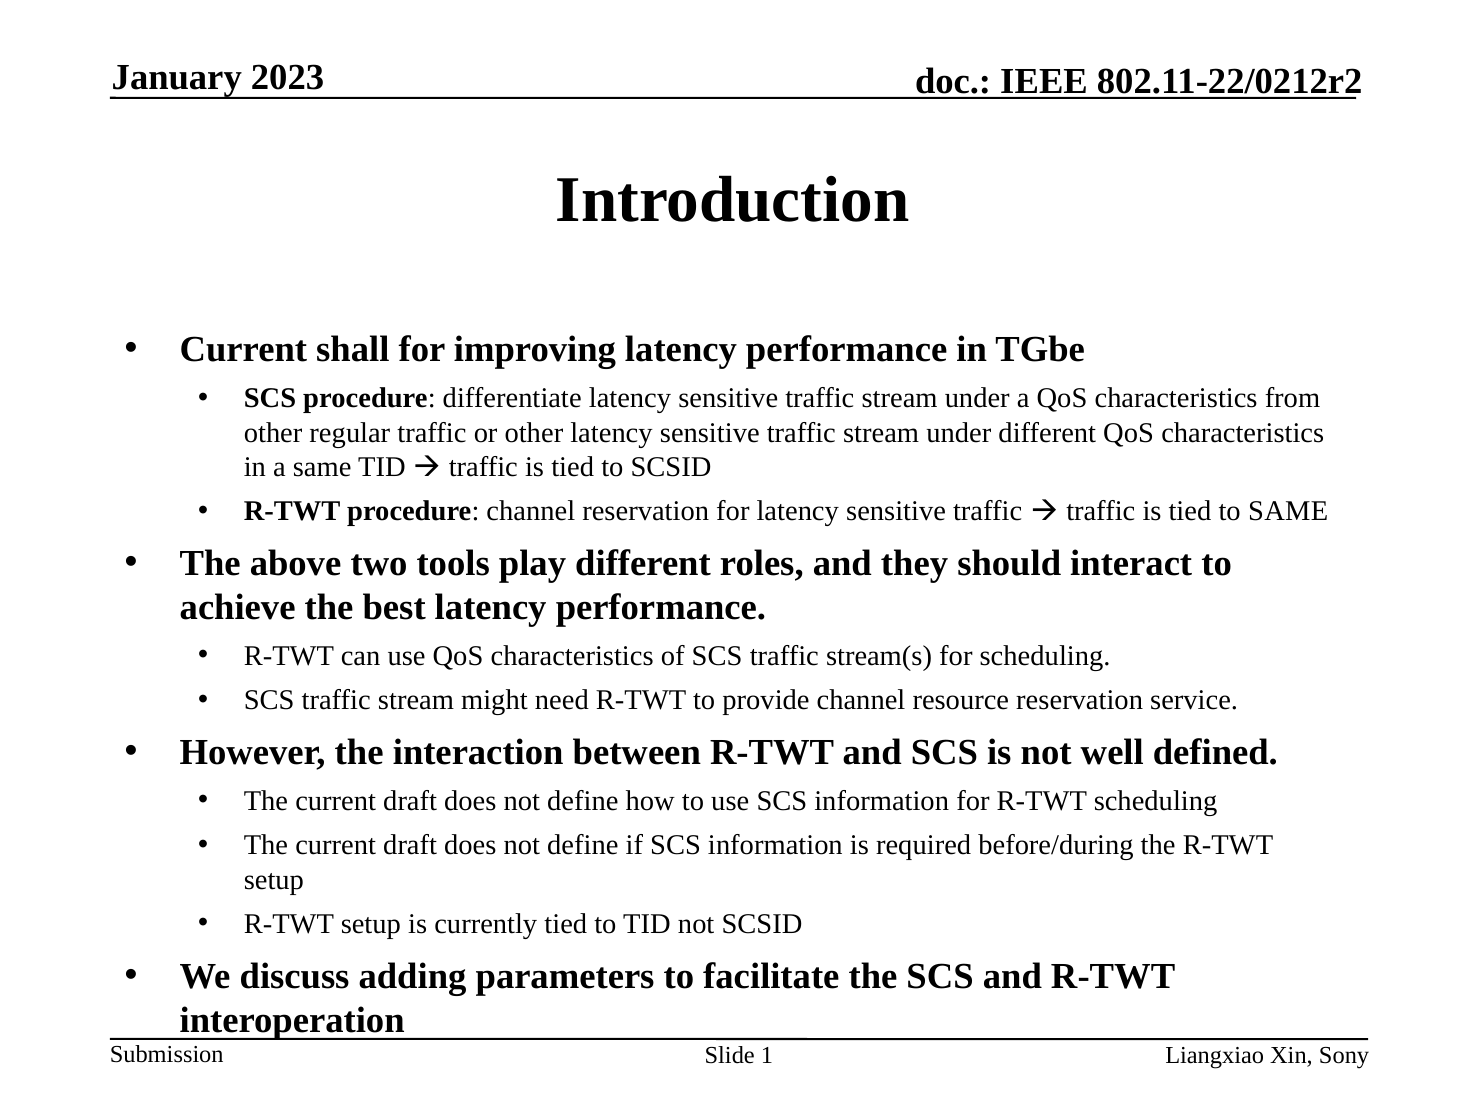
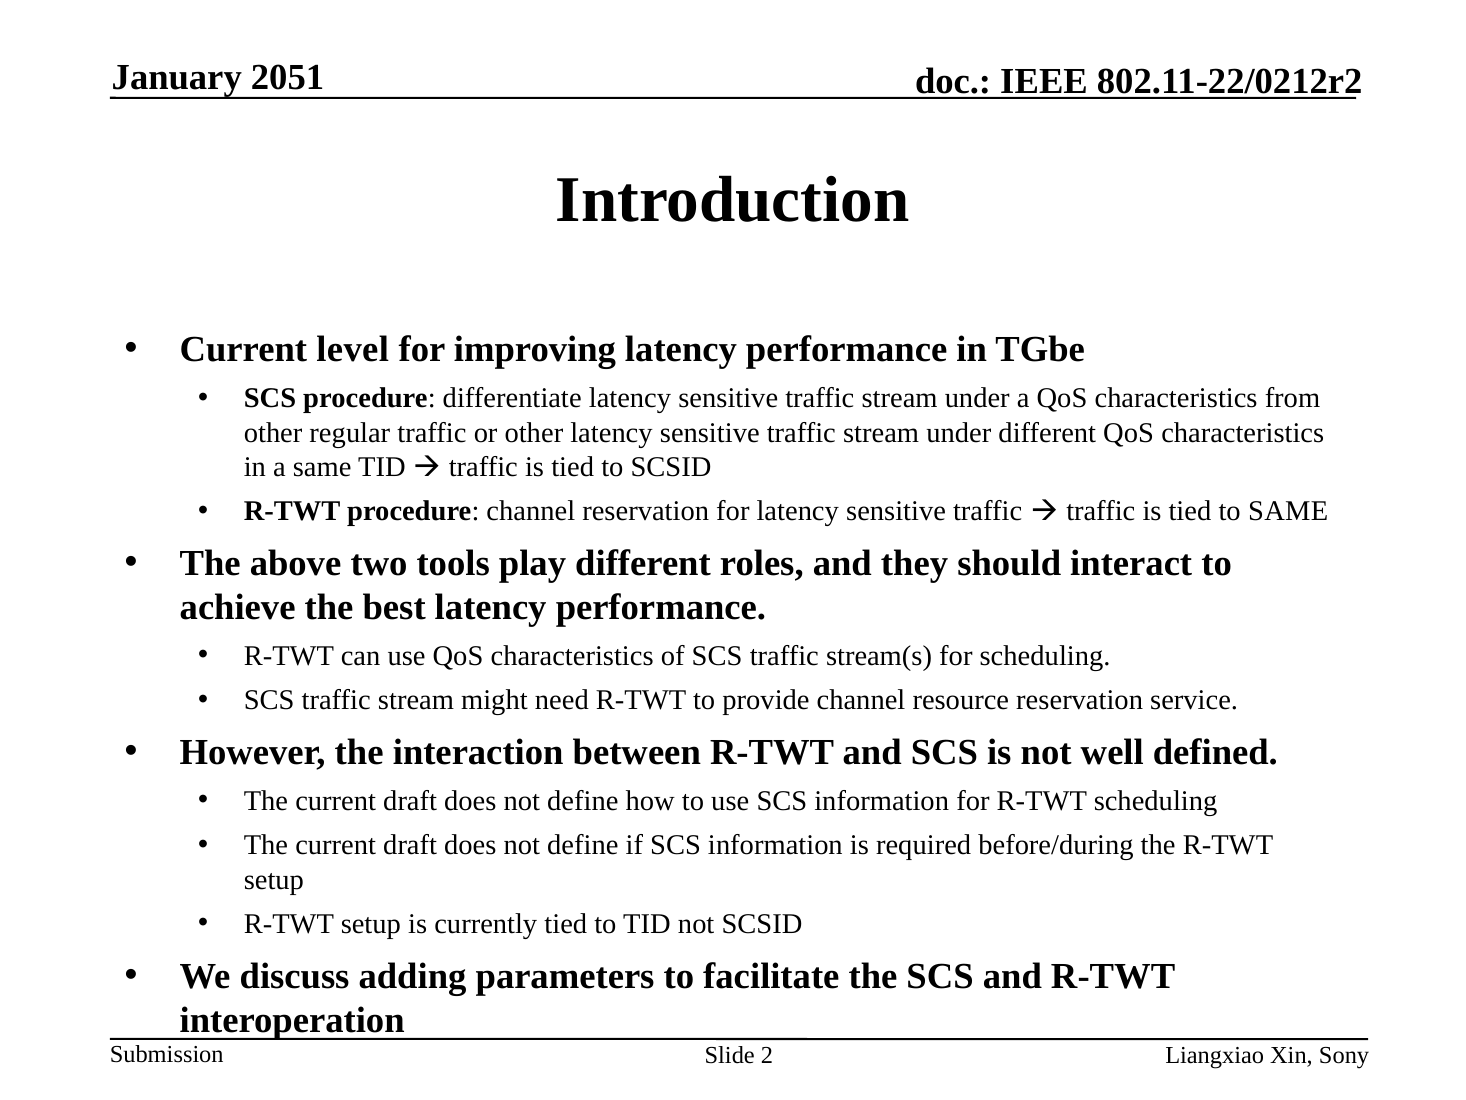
2023: 2023 -> 2051 (288, 78)
shall: shall -> level (353, 350)
1: 1 -> 2 (767, 1055)
